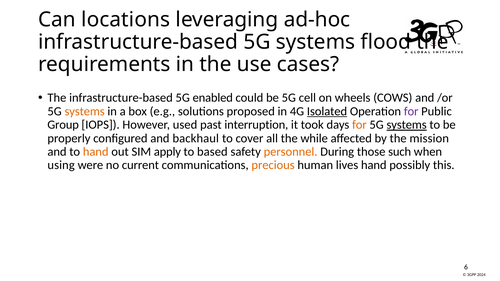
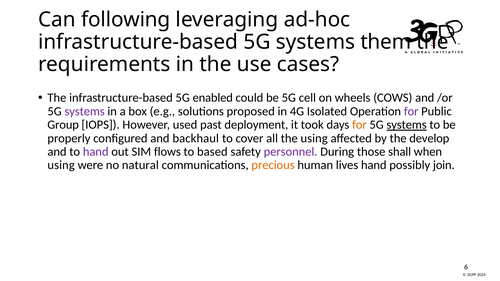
locations: locations -> following (126, 20)
flood: flood -> them (386, 42)
systems colour: orange -> purple (85, 111)
Isolated underline: present -> none (327, 111)
interruption: interruption -> deployment (256, 125)
the while: while -> using (314, 138)
mission: mission -> develop (429, 138)
hand colour: orange -> purple (96, 152)
apply: apply -> flows (167, 152)
personnel colour: orange -> purple (291, 152)
such: such -> shall (400, 152)
current: current -> natural (140, 165)
this: this -> join (444, 165)
